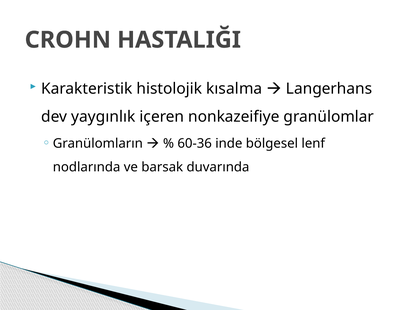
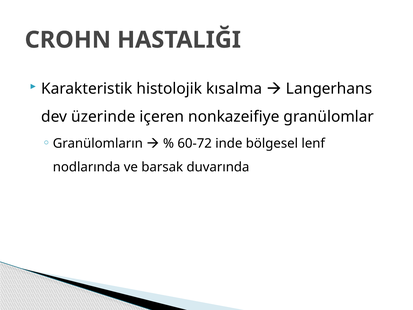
yaygınlık: yaygınlık -> üzerinde (103, 117)
60-36: 60-36 -> 60-72 (195, 143)
